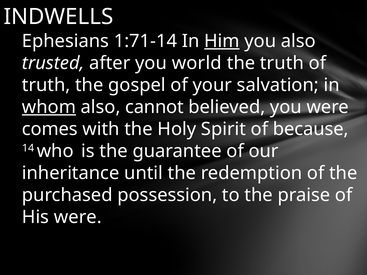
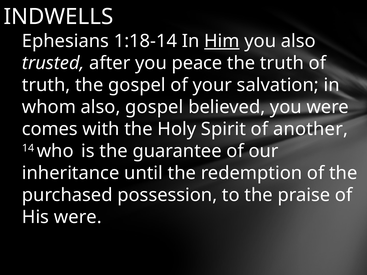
1:71-14: 1:71-14 -> 1:18-14 (145, 41)
world: world -> peace (197, 63)
whom underline: present -> none (49, 107)
also cannot: cannot -> gospel (154, 107)
because: because -> another (311, 129)
